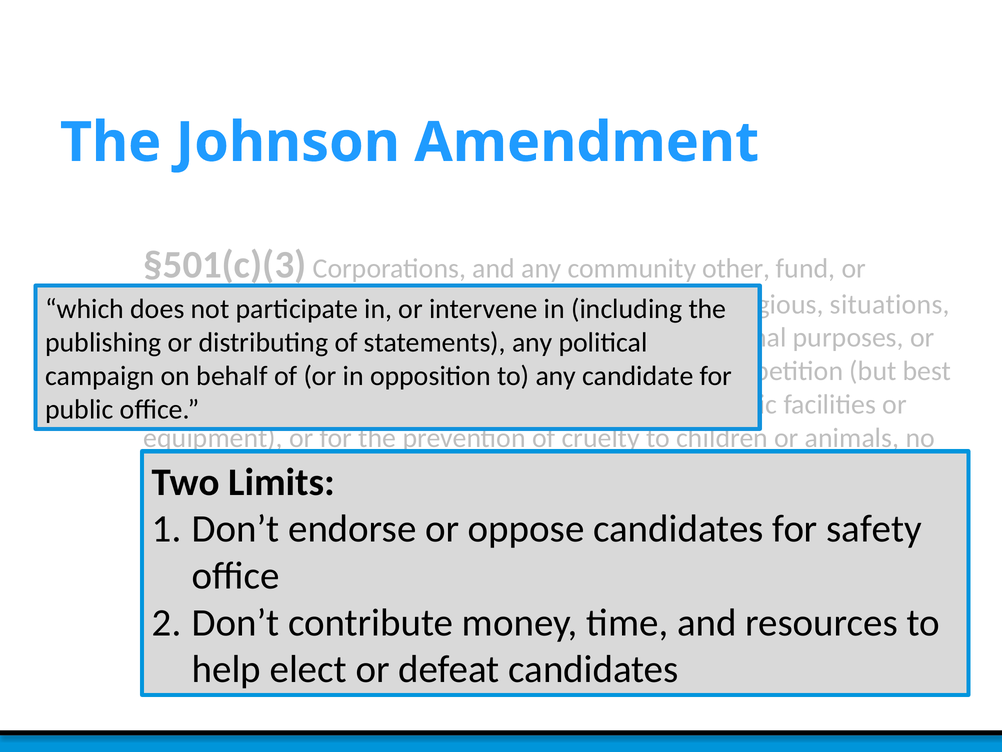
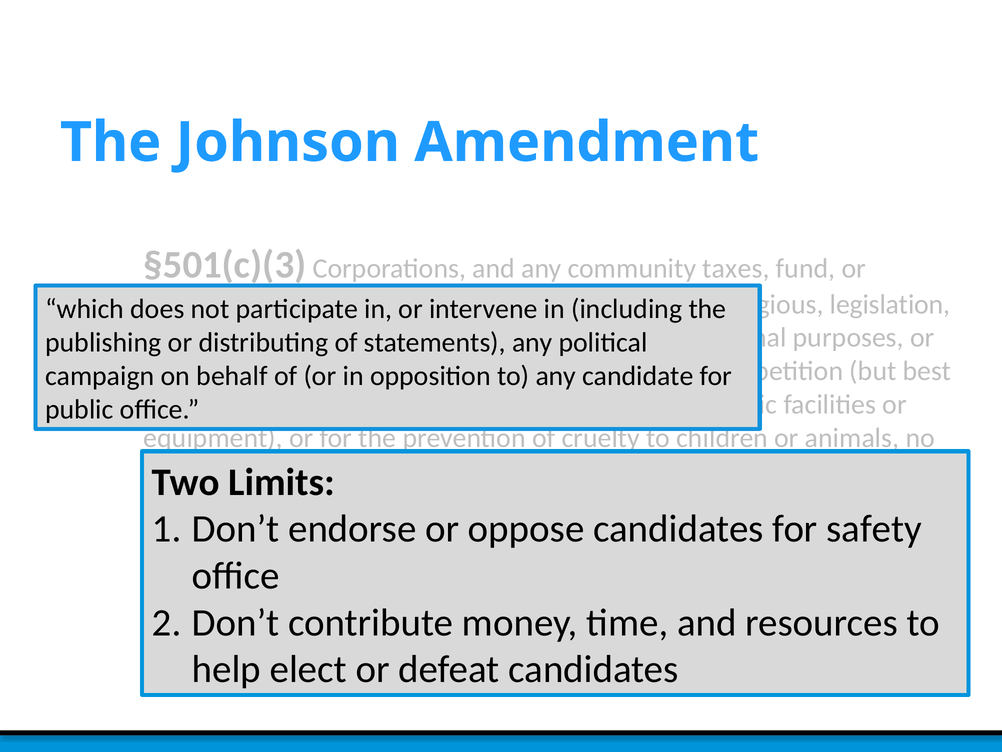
other: other -> taxes (736, 268)
situations: situations -> legislation (890, 304)
